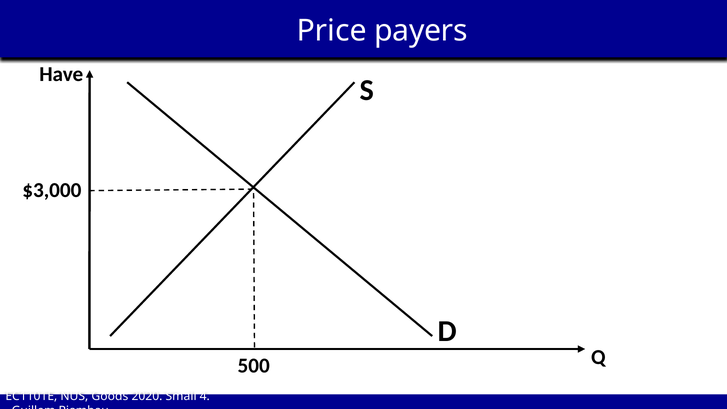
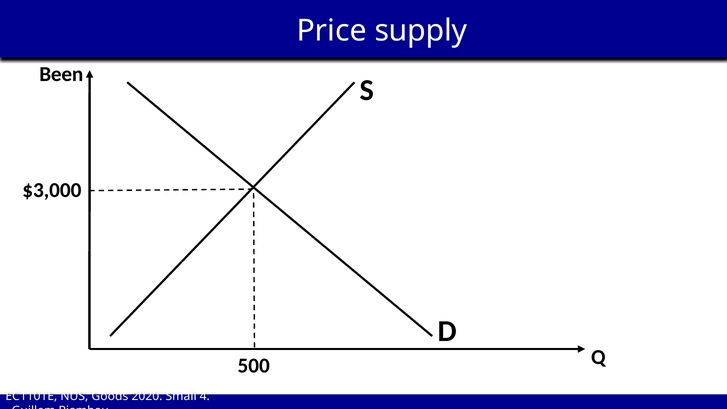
payers: payers -> supply (421, 31)
Have: Have -> Been (61, 74)
